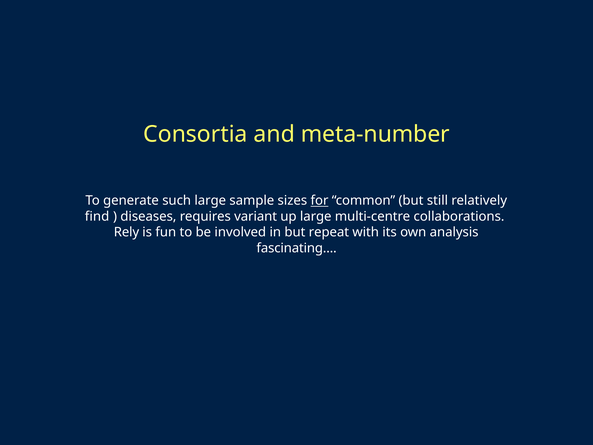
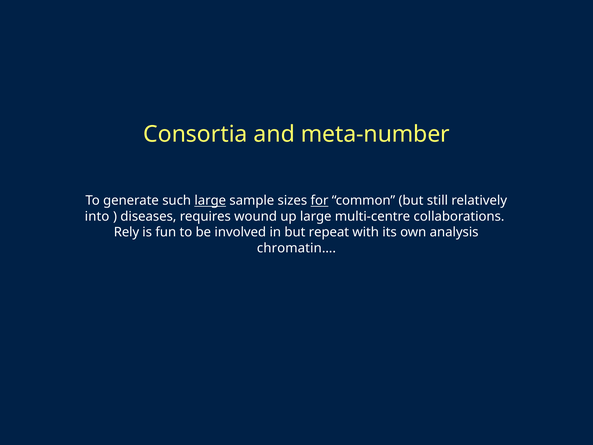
large underline: none -> present (210, 200)
find: find -> into (97, 216)
variant: variant -> wound (256, 216)
fascinating…: fascinating… -> chromatin… (296, 248)
